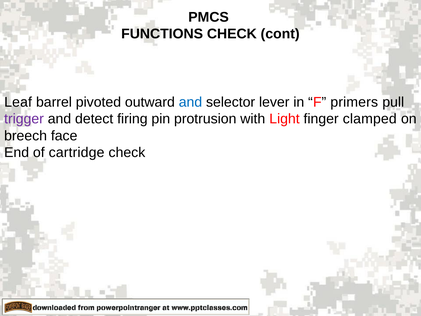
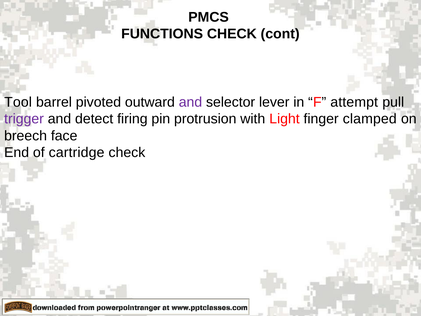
Leaf: Leaf -> Tool (18, 102)
and colour: blue -> purple (190, 102)
primers: primers -> attempt (354, 102)
